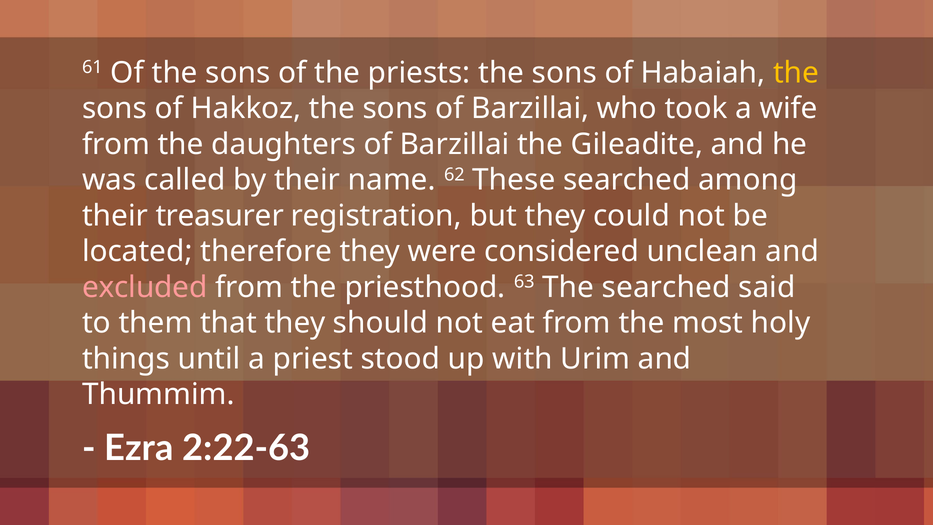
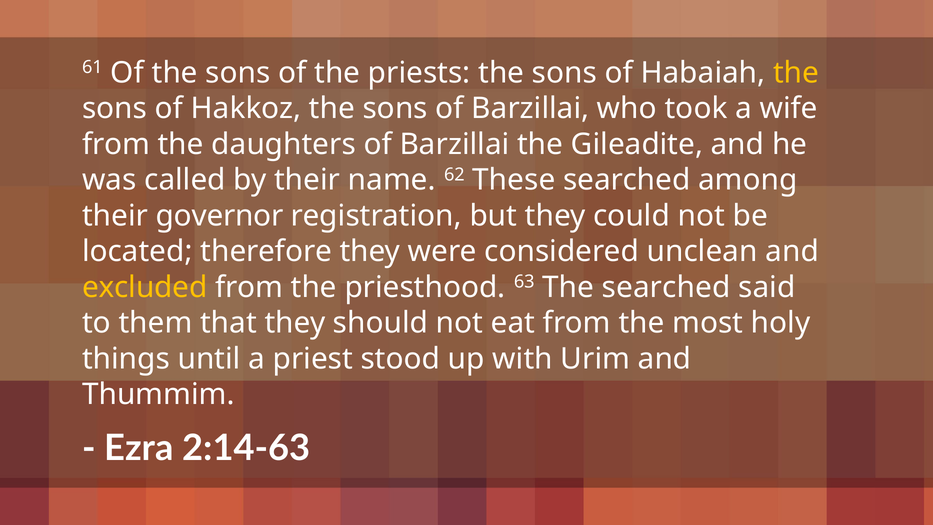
treasurer: treasurer -> governor (220, 216)
excluded colour: pink -> yellow (145, 287)
2:22-63: 2:22-63 -> 2:14-63 (246, 448)
